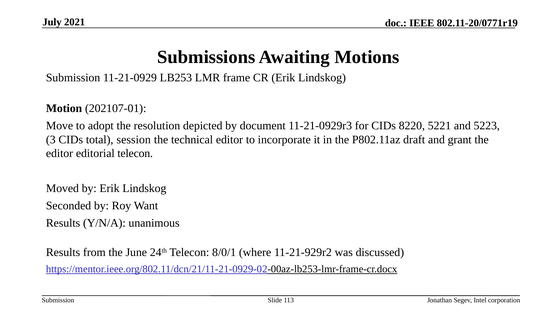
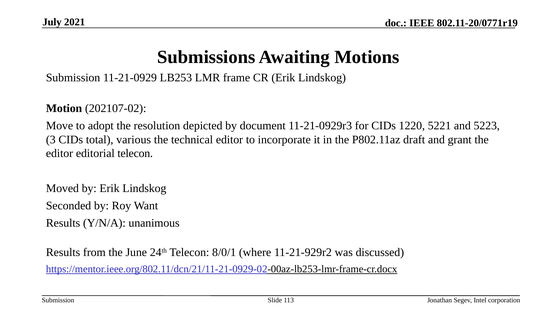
202107-01: 202107-01 -> 202107-02 (116, 108)
8220: 8220 -> 1220 (412, 126)
session: session -> various (134, 140)
